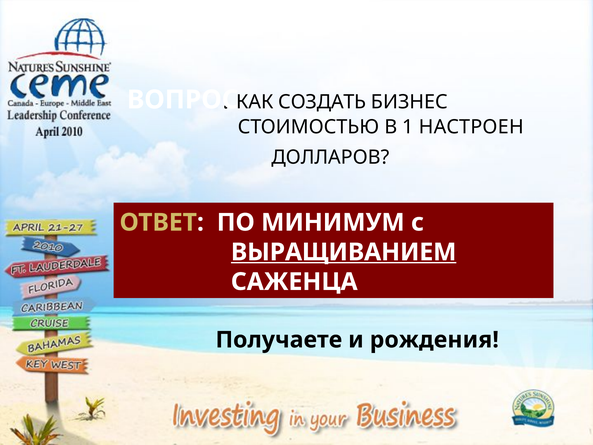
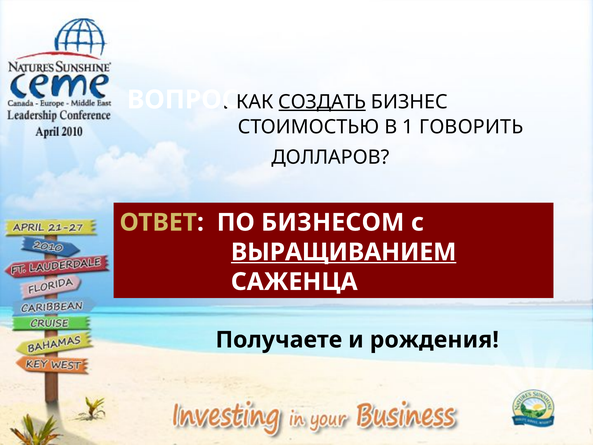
СОЗДАТЬ underline: none -> present (322, 102)
НАСТРОЕН: НАСТРОЕН -> ГОВОРИТЬ (471, 127)
МИНИМУМ: МИНИМУМ -> БИЗНЕСОМ (333, 222)
